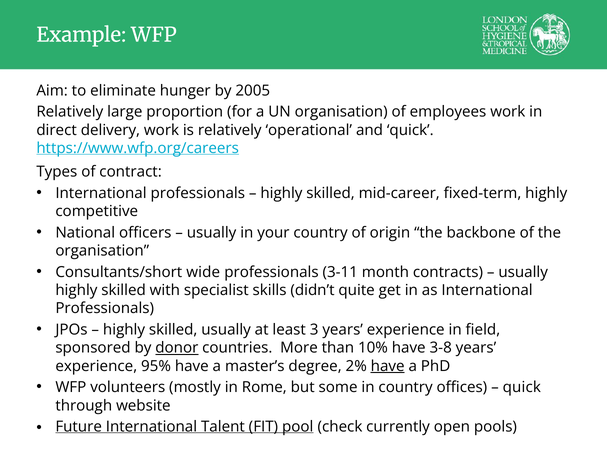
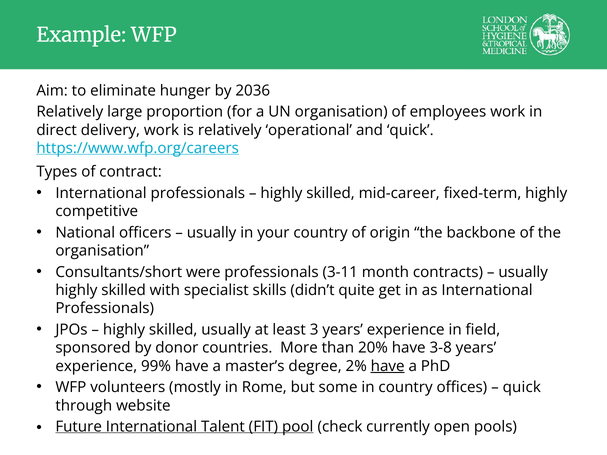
2005: 2005 -> 2036 (253, 91)
wide: wide -> were (203, 272)
donor underline: present -> none (177, 348)
10%: 10% -> 20% (373, 348)
95%: 95% -> 99% (156, 366)
